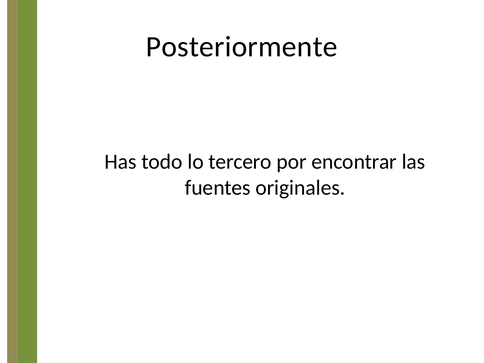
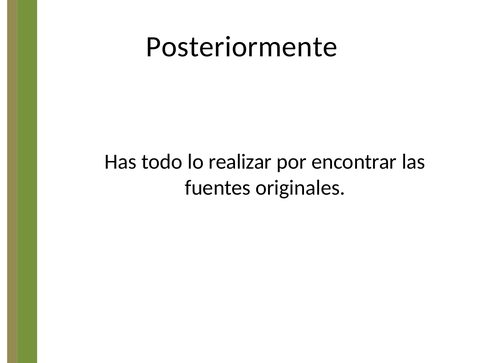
tercero: tercero -> realizar (240, 162)
